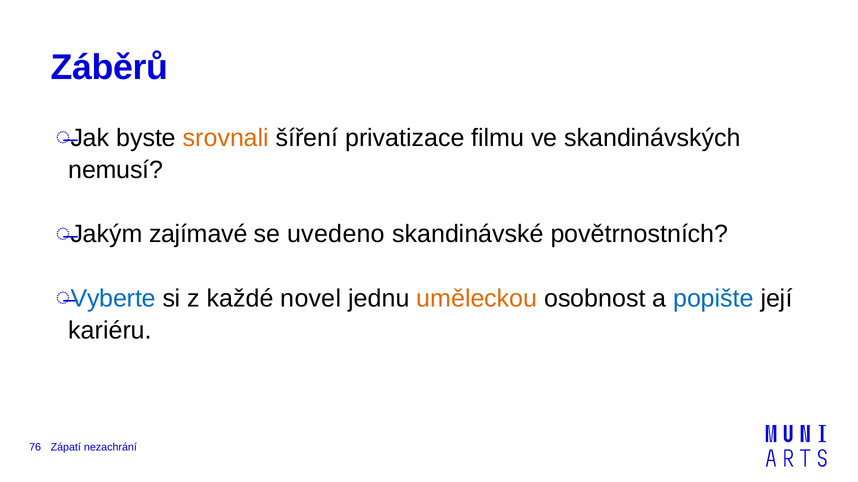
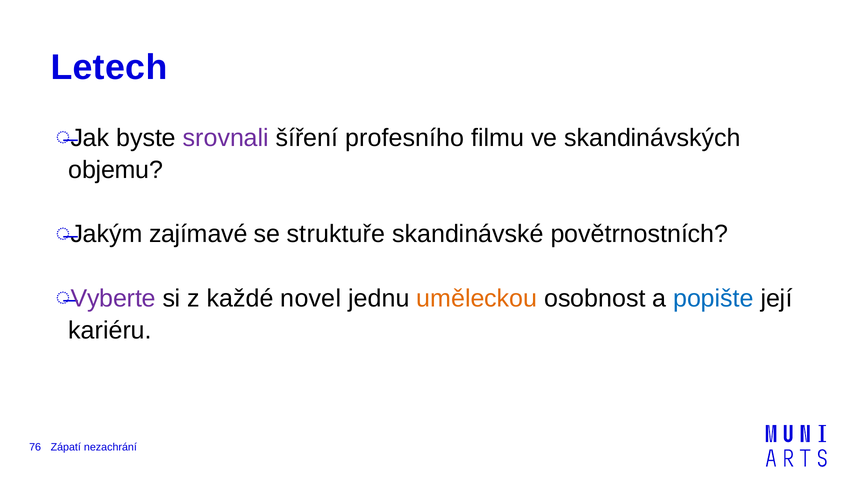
Záběrů: Záběrů -> Letech (109, 67)
srovnali colour: orange -> purple (226, 138)
privatizace: privatizace -> profesního (405, 138)
nemusí: nemusí -> objemu (116, 170)
uvedeno: uvedeno -> struktuře (336, 234)
Vyberte colour: blue -> purple (113, 299)
